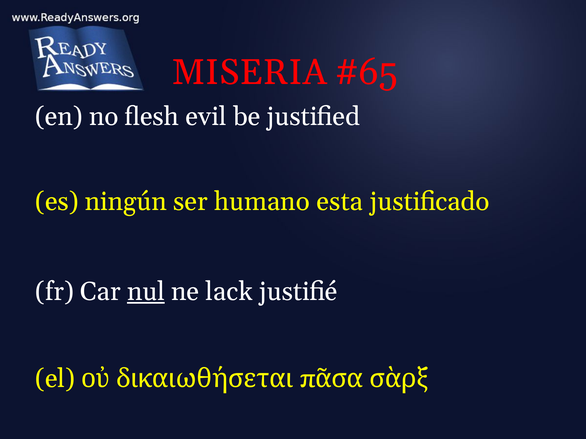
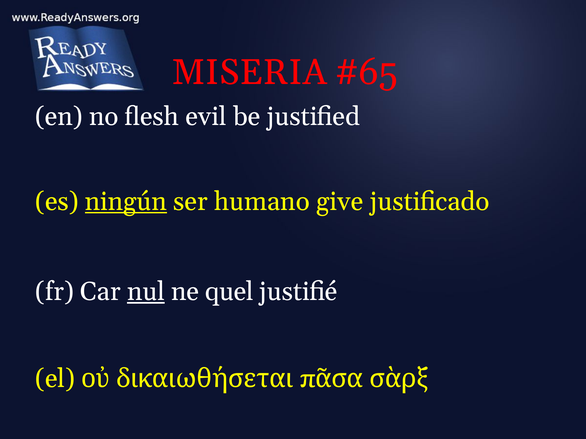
ningún underline: none -> present (126, 202)
esta: esta -> give (340, 202)
lack: lack -> quel (229, 292)
